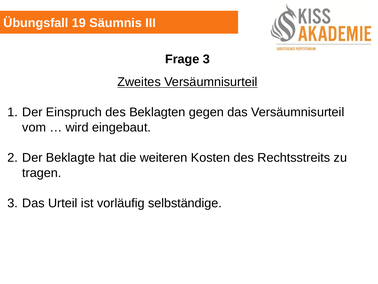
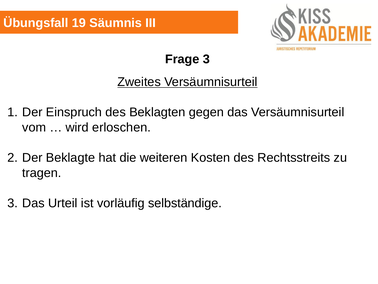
eingebaut: eingebaut -> erloschen (122, 127)
